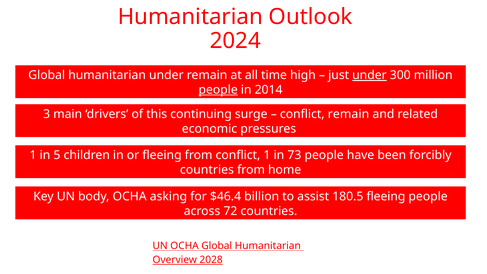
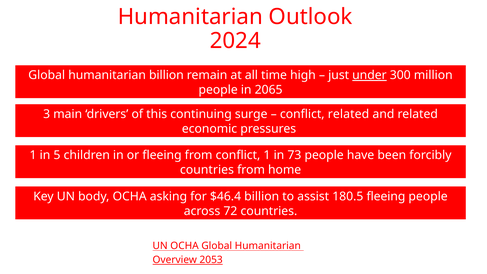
humanitarian under: under -> billion (166, 75)
people underline: present -> none (218, 90)
2014: 2014 -> 2065 (269, 90)
conflict remain: remain -> related (349, 114)
2028: 2028 -> 2053 (211, 260)
